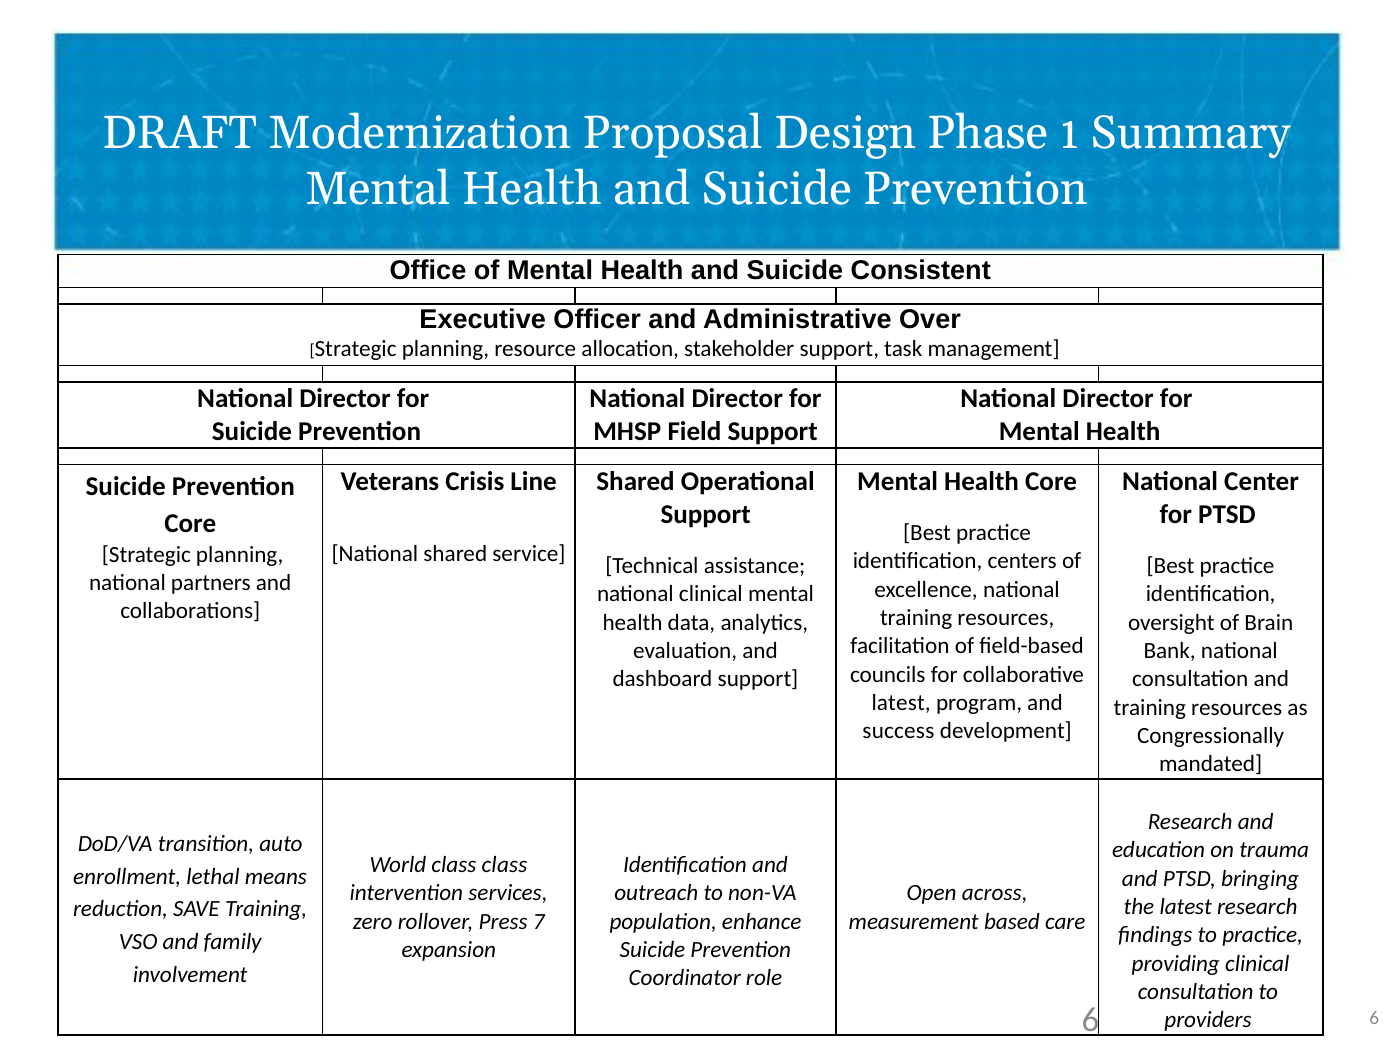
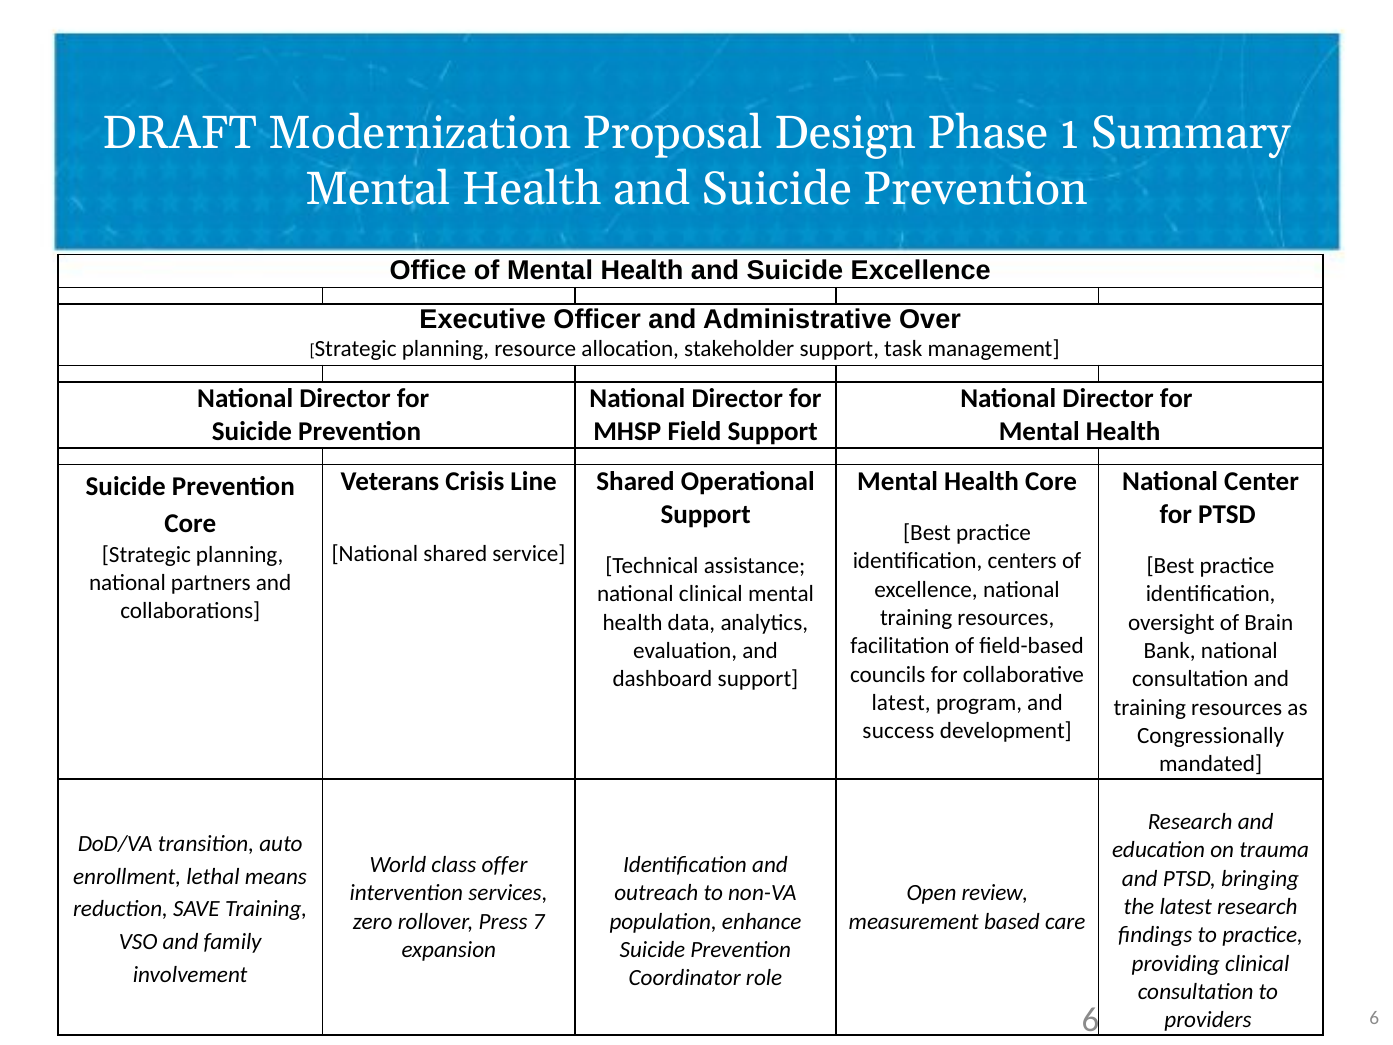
Suicide Consistent: Consistent -> Excellence (921, 270)
class class: class -> offer (505, 865)
across: across -> review (995, 893)
